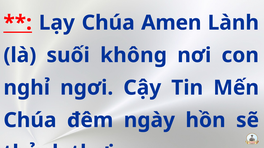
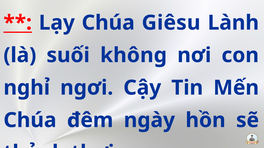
Amen: Amen -> Giêsu (171, 23)
